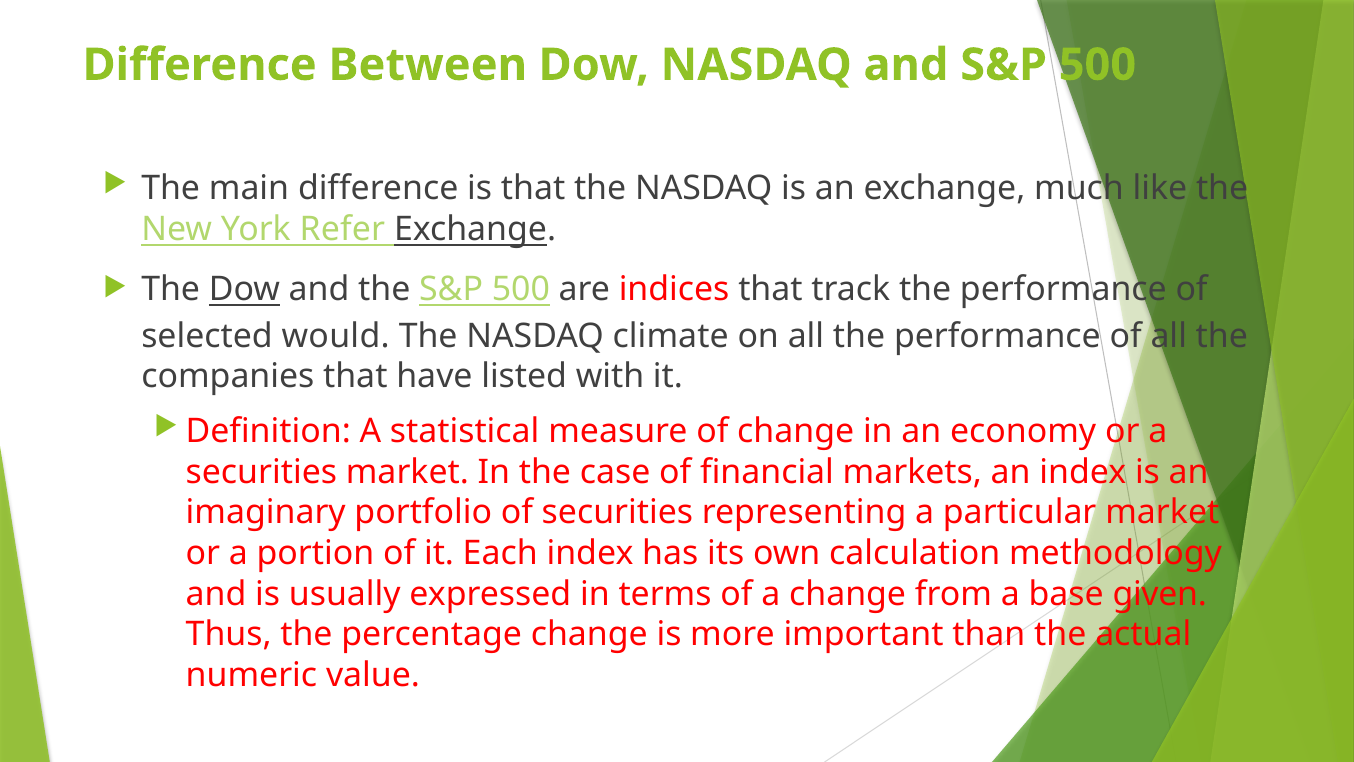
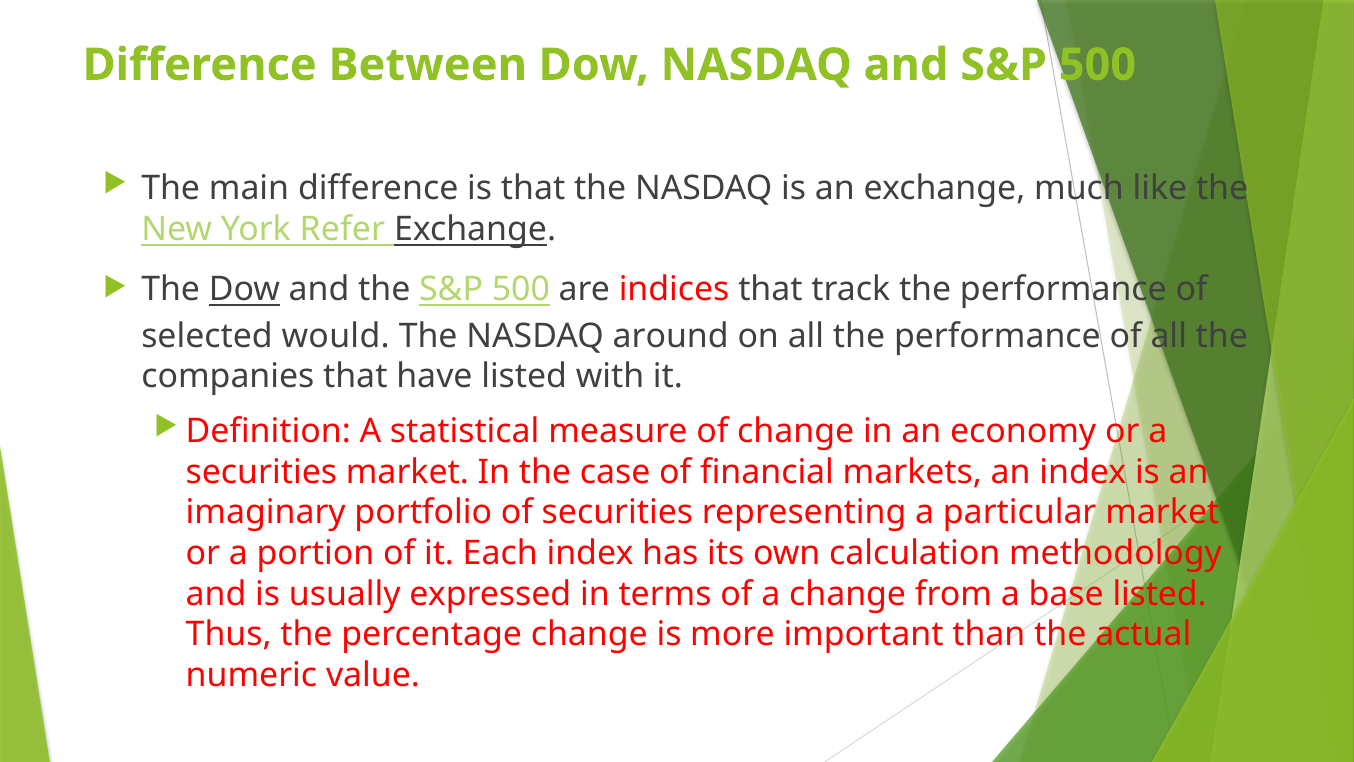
climate: climate -> around (671, 336)
base given: given -> listed (1160, 594)
